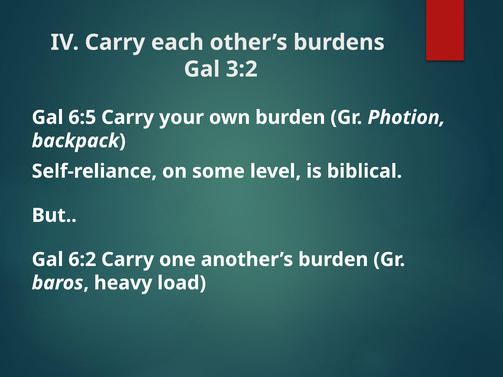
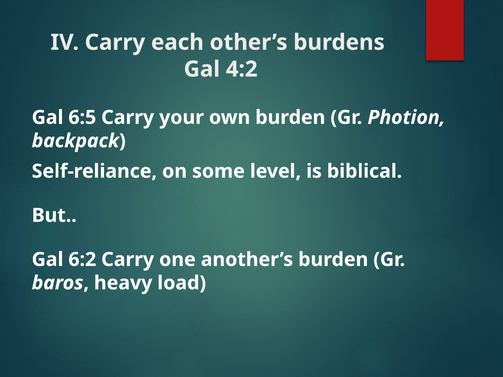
3:2: 3:2 -> 4:2 (242, 69)
